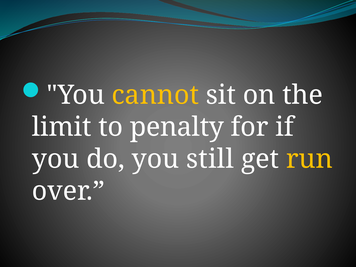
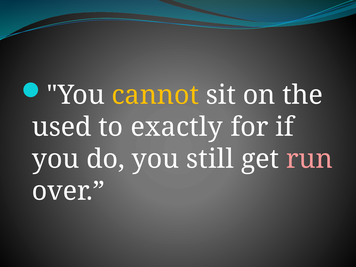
limit: limit -> used (62, 127)
penalty: penalty -> exactly (177, 127)
run colour: yellow -> pink (309, 159)
